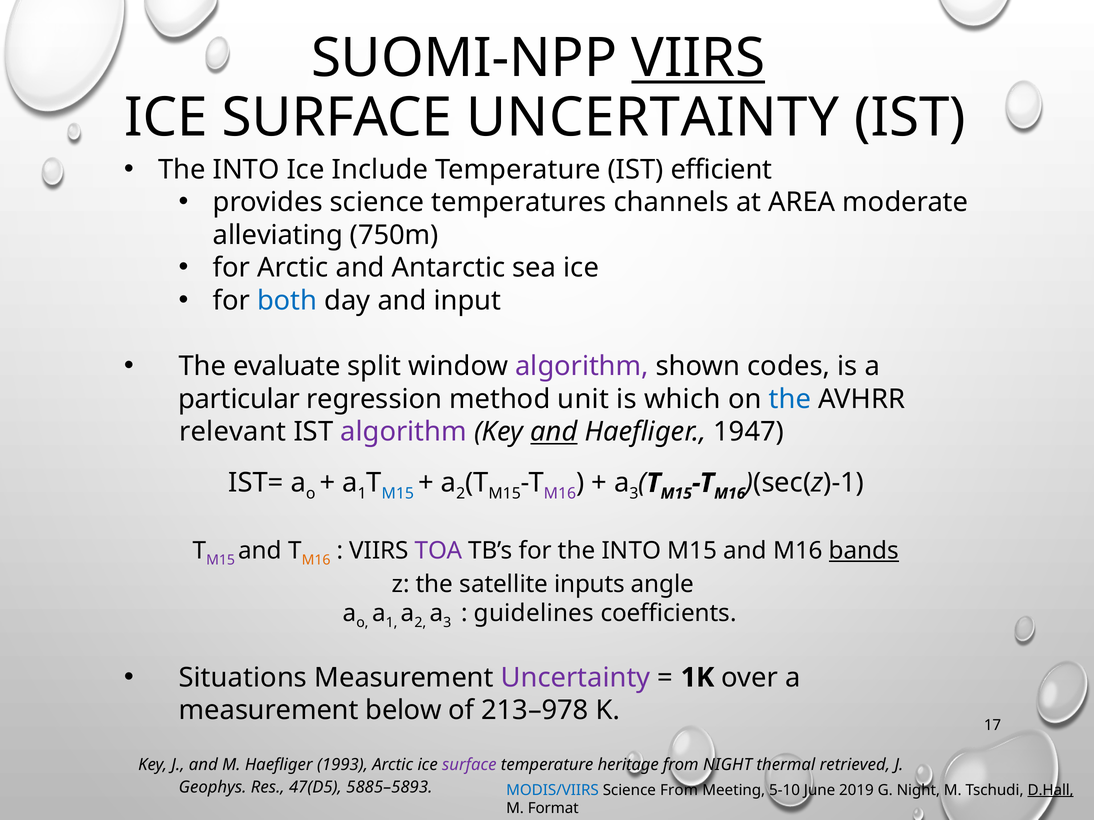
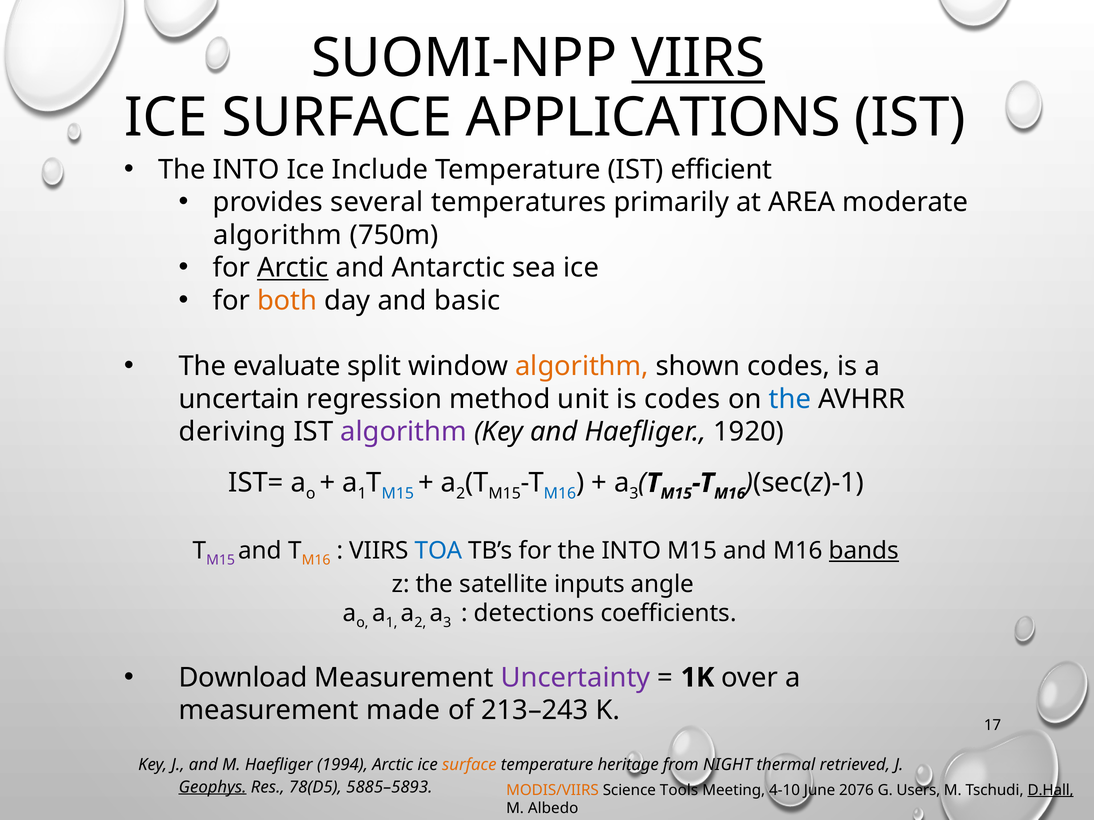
SURFACE UNCERTAINTY: UNCERTAINTY -> APPLICATIONS (653, 118)
provides science: science -> several (377, 202)
channels: channels -> primarily (671, 202)
alleviating: alleviating -> algorithm (278, 235)
Arctic underline: none -> present (293, 268)
both colour: blue -> orange (287, 301)
input: input -> basic (467, 301)
algorithm colour: purple -> orange (582, 367)
particular: particular -> uncertain (239, 399)
is which: which -> codes (682, 399)
relevant: relevant -> deriving (233, 432)
and underline: present -> none (554, 432)
1947: 1947 -> 1920 (749, 432)
M16 colour: purple -> blue (560, 494)
TOA colour: purple -> blue (439, 551)
guidelines: guidelines -> detections (534, 614)
Situations: Situations -> Download (243, 678)
below: below -> made (403, 711)
213–978: 213–978 -> 213–243 (535, 711)
1993: 1993 -> 1994 (343, 765)
surface colour: purple -> orange (469, 765)
Geophys underline: none -> present (213, 788)
47(D5: 47(D5 -> 78(D5 (315, 788)
MODIS/VIIRS colour: blue -> orange (552, 791)
Science From: From -> Tools (679, 791)
5-10: 5-10 -> 4-10 (785, 791)
2019: 2019 -> 2076 (856, 791)
G Night: Night -> Users (918, 791)
Format: Format -> Albedo (553, 809)
